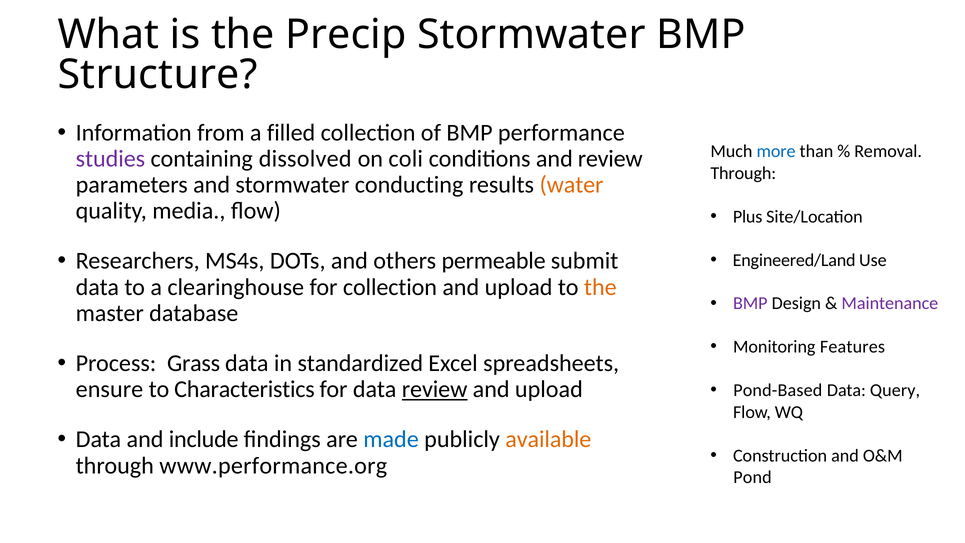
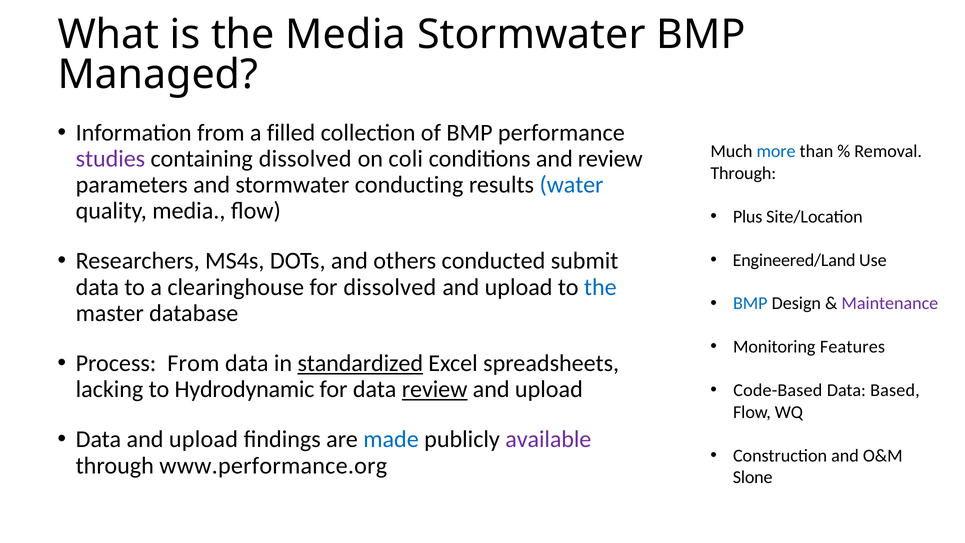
the Precip: Precip -> Media (346, 34)
Structure: Structure -> Managed (158, 74)
water colour: orange -> blue (571, 185)
permeable: permeable -> conducted (493, 261)
for collection: collection -> dissolved (390, 287)
the colour: orange -> blue (600, 287)
BMP colour: purple -> blue (750, 303)
Process Grass: Grass -> From (193, 363)
standardized underline: none -> present (360, 363)
ensure: ensure -> lacking (110, 389)
Characteristics: Characteristics -> Hydrodynamic (244, 389)
Pond-Based: Pond-Based -> Code-Based (778, 390)
Query: Query -> Based (895, 390)
Data and include: include -> upload (203, 439)
available colour: orange -> purple (548, 439)
Pond: Pond -> Slone (753, 477)
